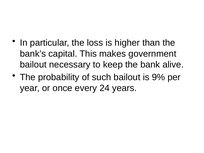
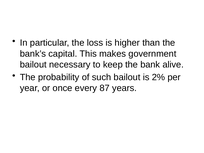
9%: 9% -> 2% (158, 77)
24: 24 -> 87 (105, 88)
